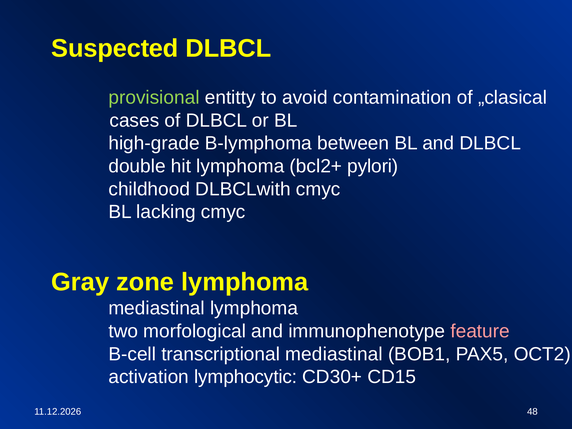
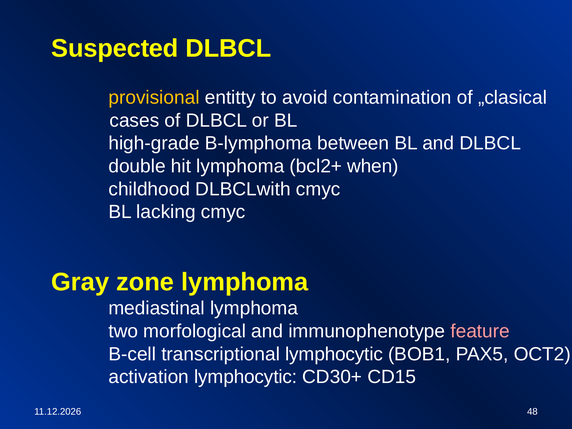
provisional colour: light green -> yellow (154, 98)
pylori: pylori -> when (373, 166)
transcriptional mediastinal: mediastinal -> lymphocytic (334, 354)
